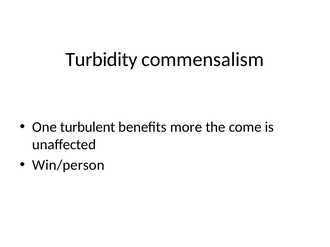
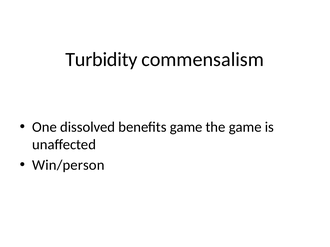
turbulent: turbulent -> dissolved (88, 127)
benefits more: more -> game (186, 127)
the come: come -> game (245, 127)
